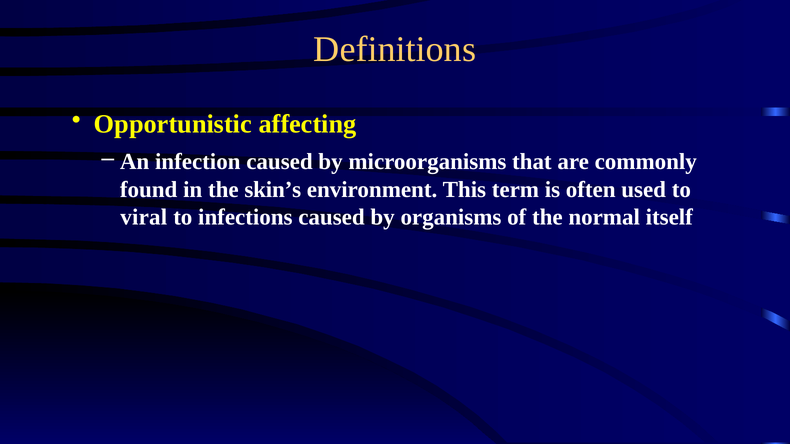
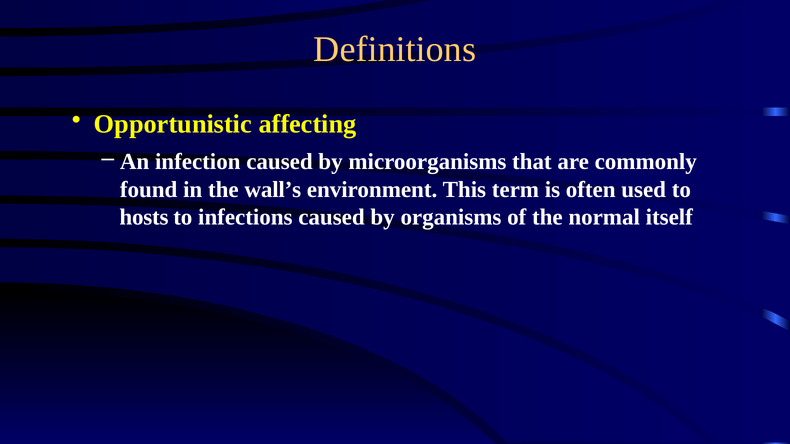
skin’s: skin’s -> wall’s (273, 190)
viral: viral -> hosts (144, 217)
